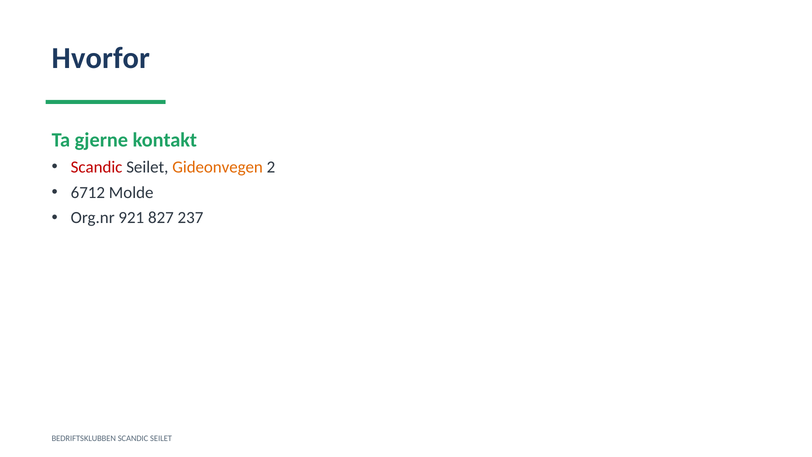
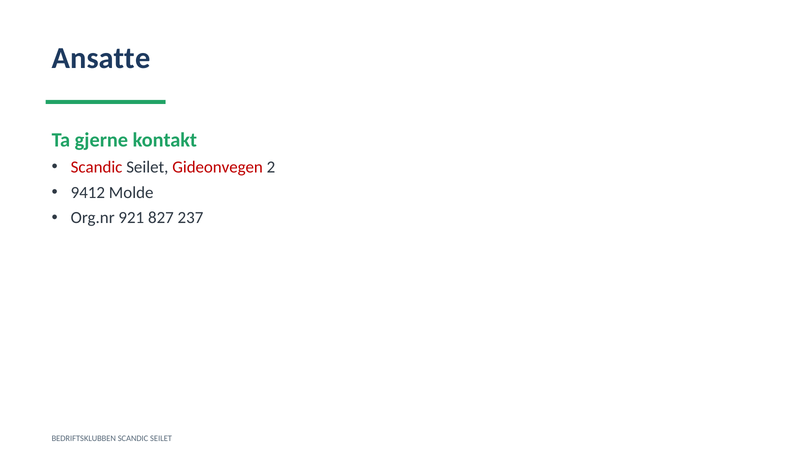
Hvorfor: Hvorfor -> Ansatte (101, 58)
Gideonvegen colour: orange -> red (218, 167)
6712: 6712 -> 9412 (88, 192)
